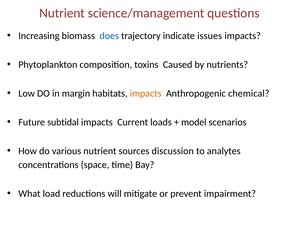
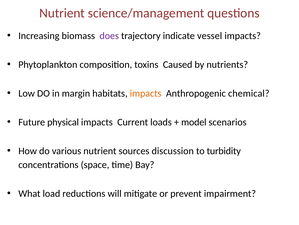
does colour: blue -> purple (109, 36)
issues: issues -> vessel (210, 36)
subtidal: subtidal -> physical (63, 122)
analytes: analytes -> turbidity (224, 150)
